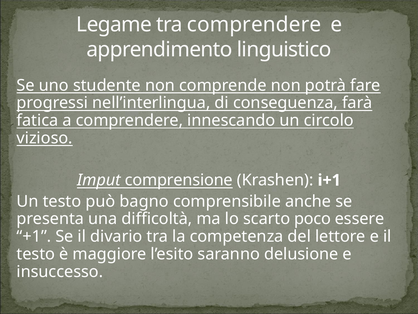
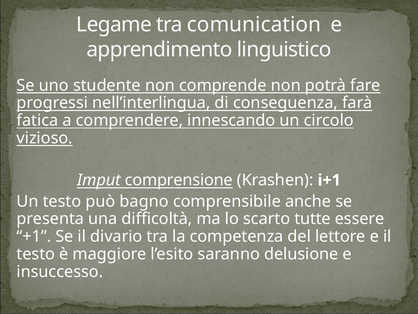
tra comprendere: comprendere -> comunication (254, 24)
poco: poco -> tutte (313, 219)
